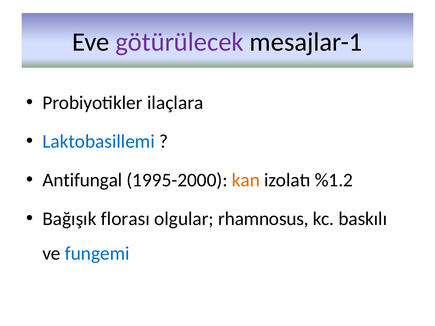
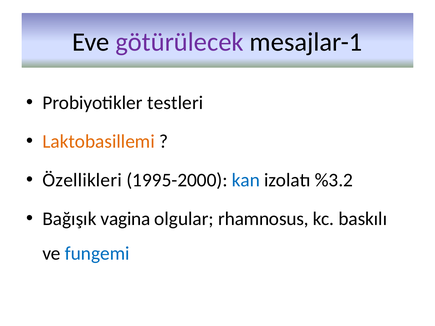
ilaçlara: ilaçlara -> testleri (175, 103)
Laktobasillemi colour: blue -> orange (99, 142)
Antifungal: Antifungal -> Özellikleri (82, 180)
kan colour: orange -> blue (246, 180)
%1.2: %1.2 -> %3.2 (334, 180)
florası: florası -> vagina (126, 219)
